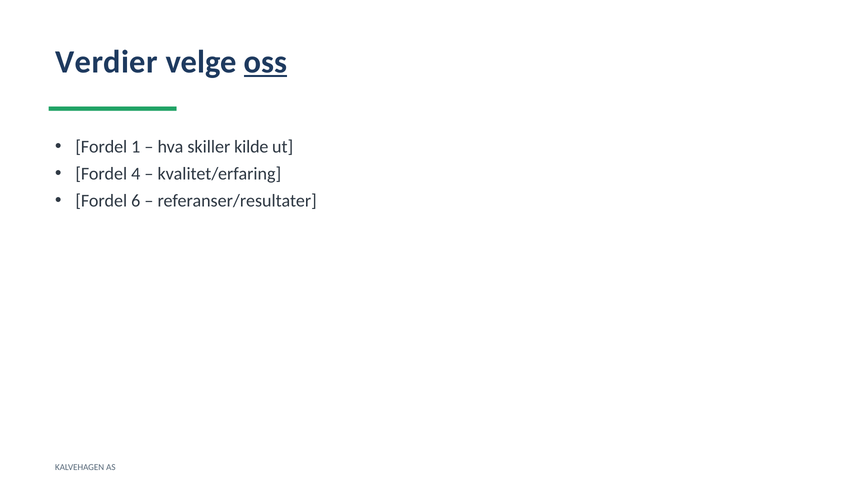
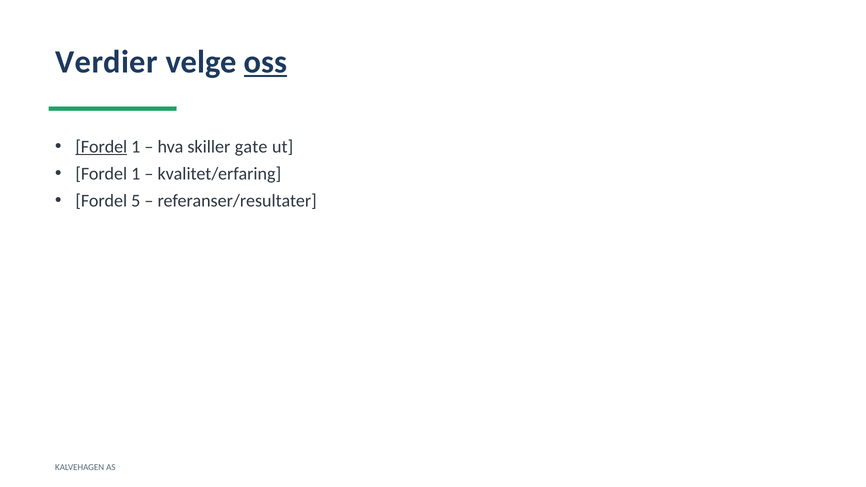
Fordel underline: none -> present (101, 147)
kilde: kilde -> gate (251, 147)
4: 4 -> 1 (136, 174)
6: 6 -> 5 (136, 201)
